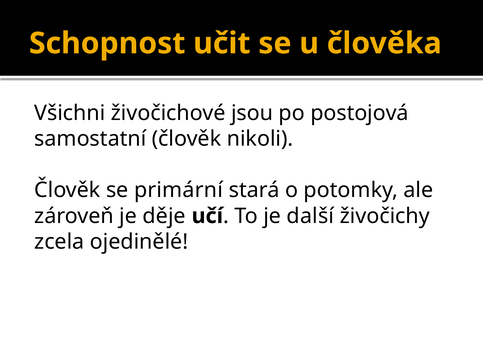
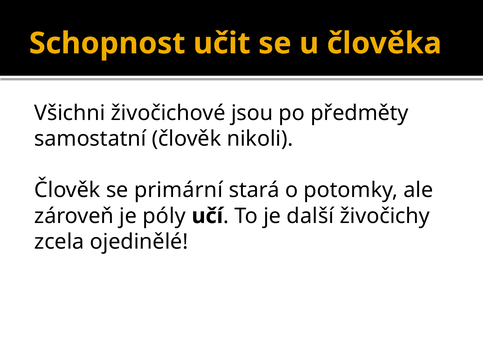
postojová: postojová -> předměty (360, 113)
děje: děje -> póly (164, 216)
